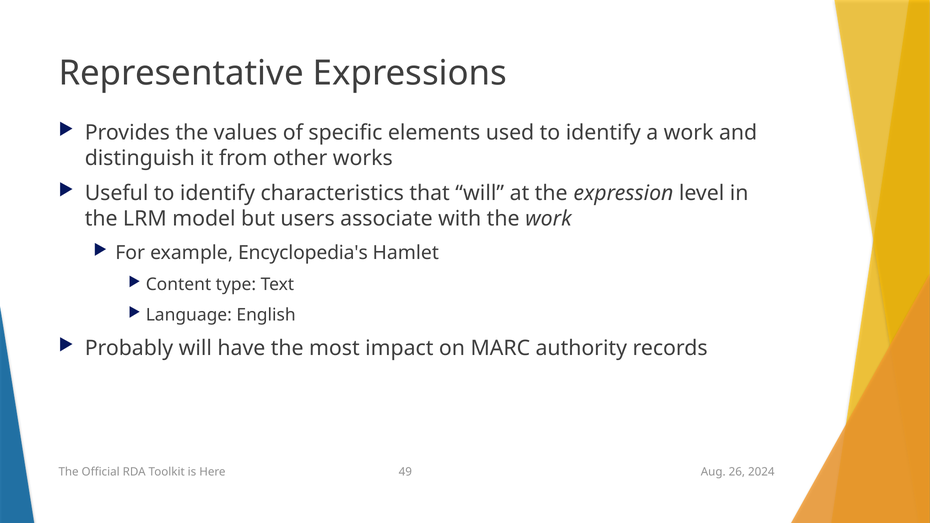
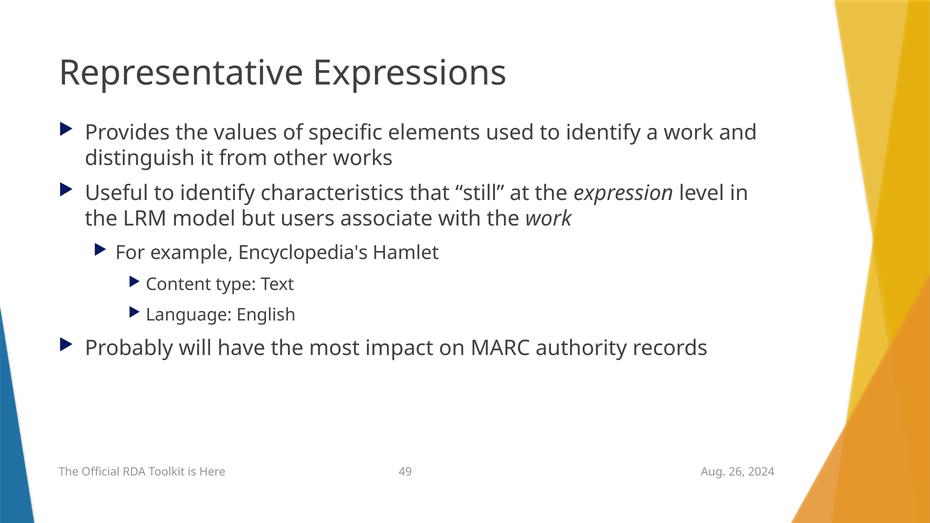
that will: will -> still (480, 193)
